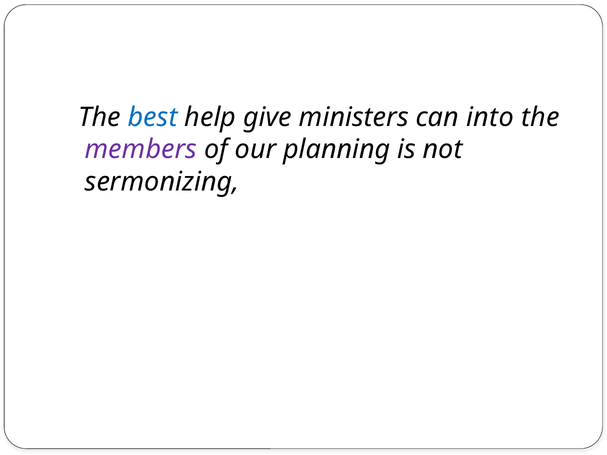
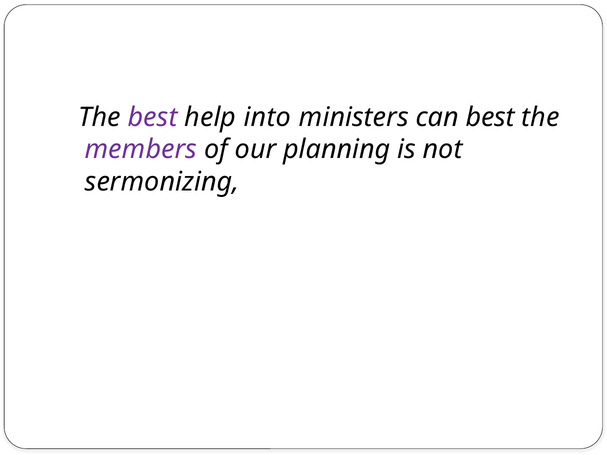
best colour: blue -> purple (153, 117)
give: give -> into (267, 117)
can into: into -> best (490, 117)
